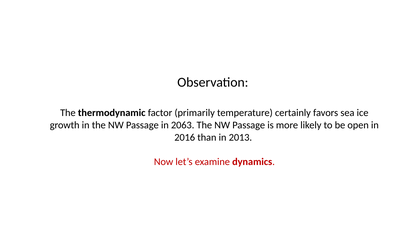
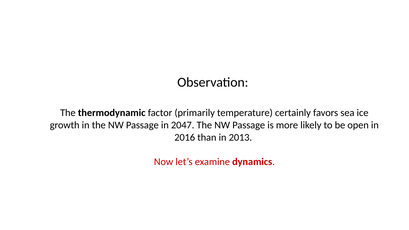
2063: 2063 -> 2047 (183, 125)
